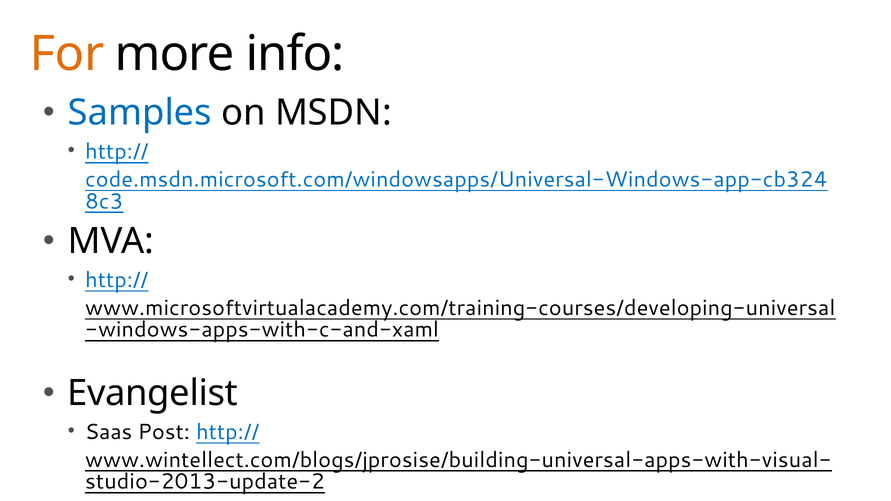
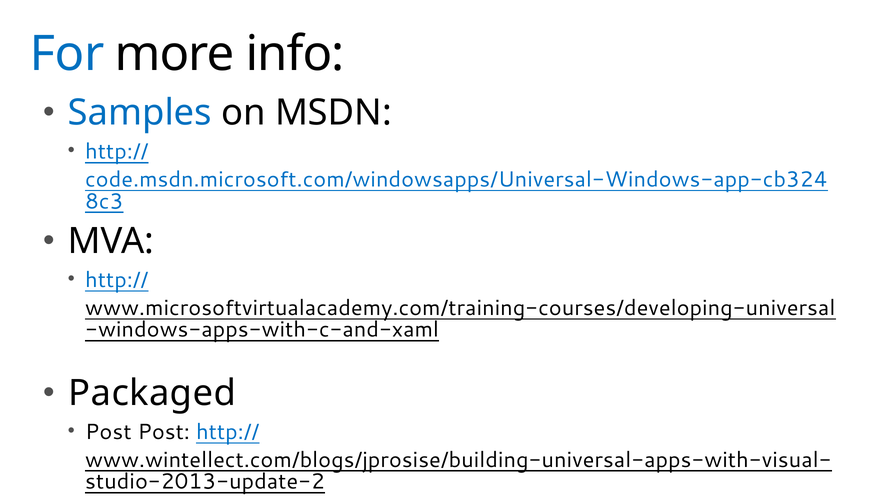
For colour: orange -> blue (67, 54)
Evangelist: Evangelist -> Packaged (152, 393)
Saas: Saas -> Post (108, 432)
